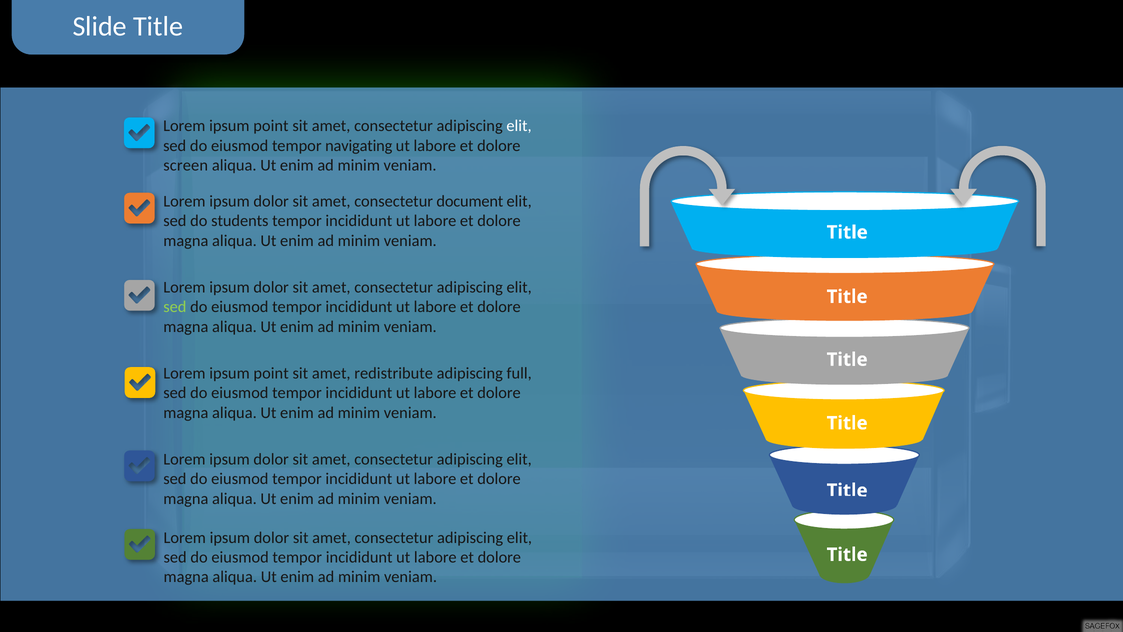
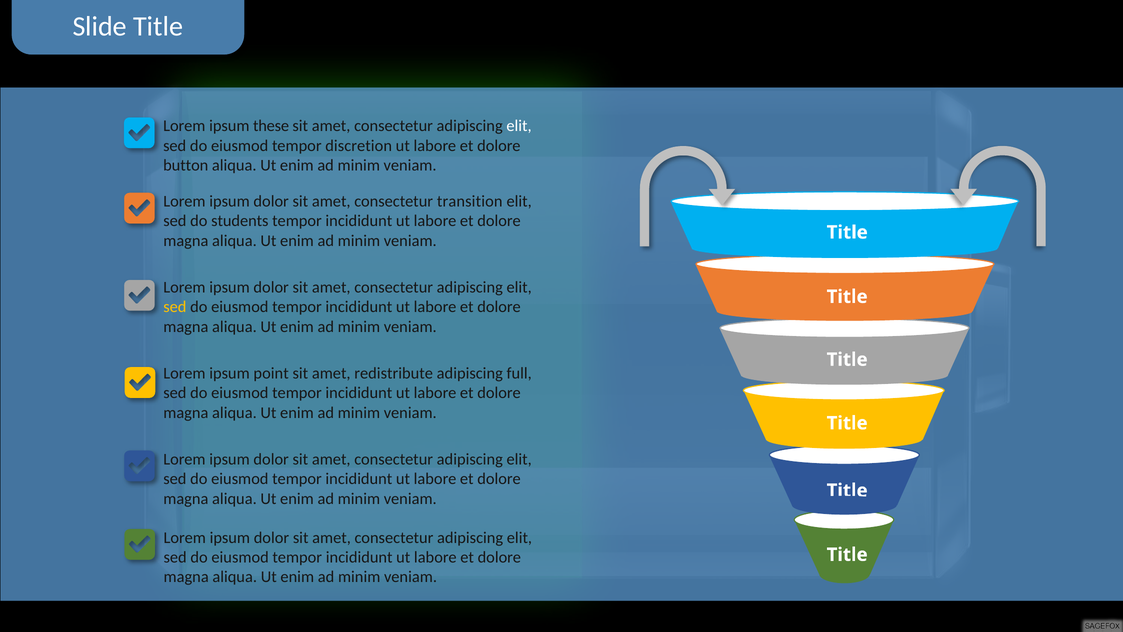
point: point -> these (271, 126)
navigating: navigating -> discretion (359, 146)
screen: screen -> button (186, 165)
document: document -> transition (470, 201)
sed colour: light green -> yellow (175, 307)
